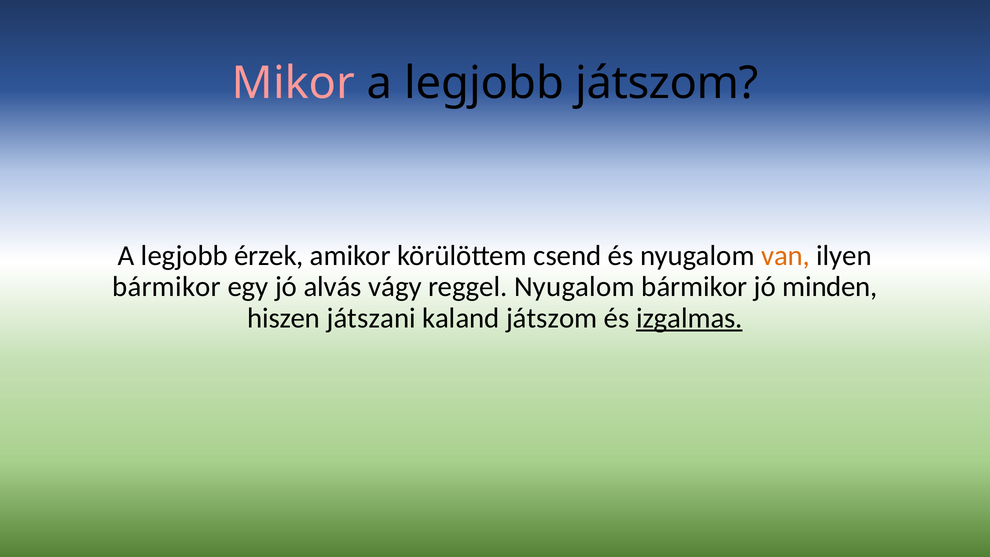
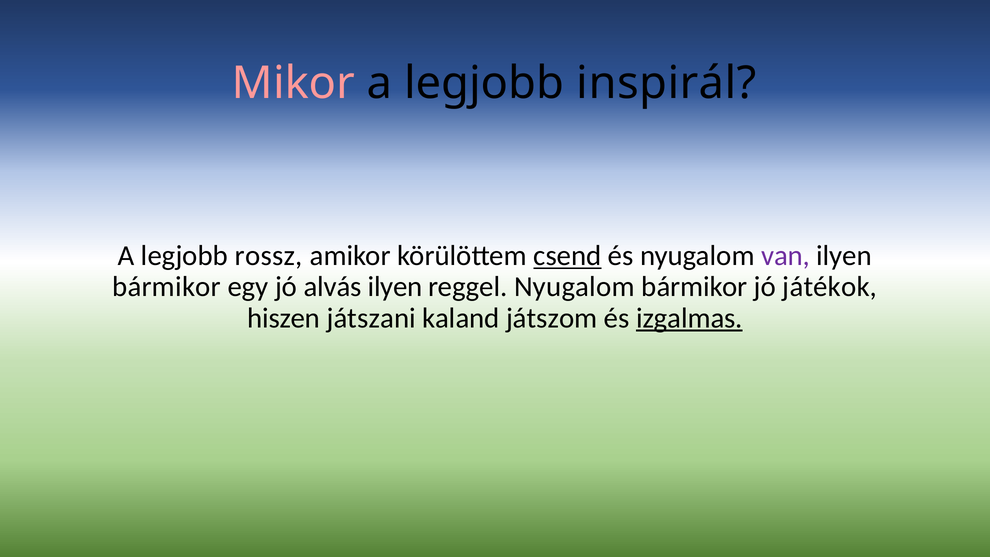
legjobb játszom: játszom -> inspirál (667, 83)
érzek: érzek -> rossz (269, 256)
csend underline: none -> present (567, 256)
van colour: orange -> purple (786, 256)
alvás vágy: vágy -> ilyen (395, 287)
minden: minden -> játékok (830, 287)
